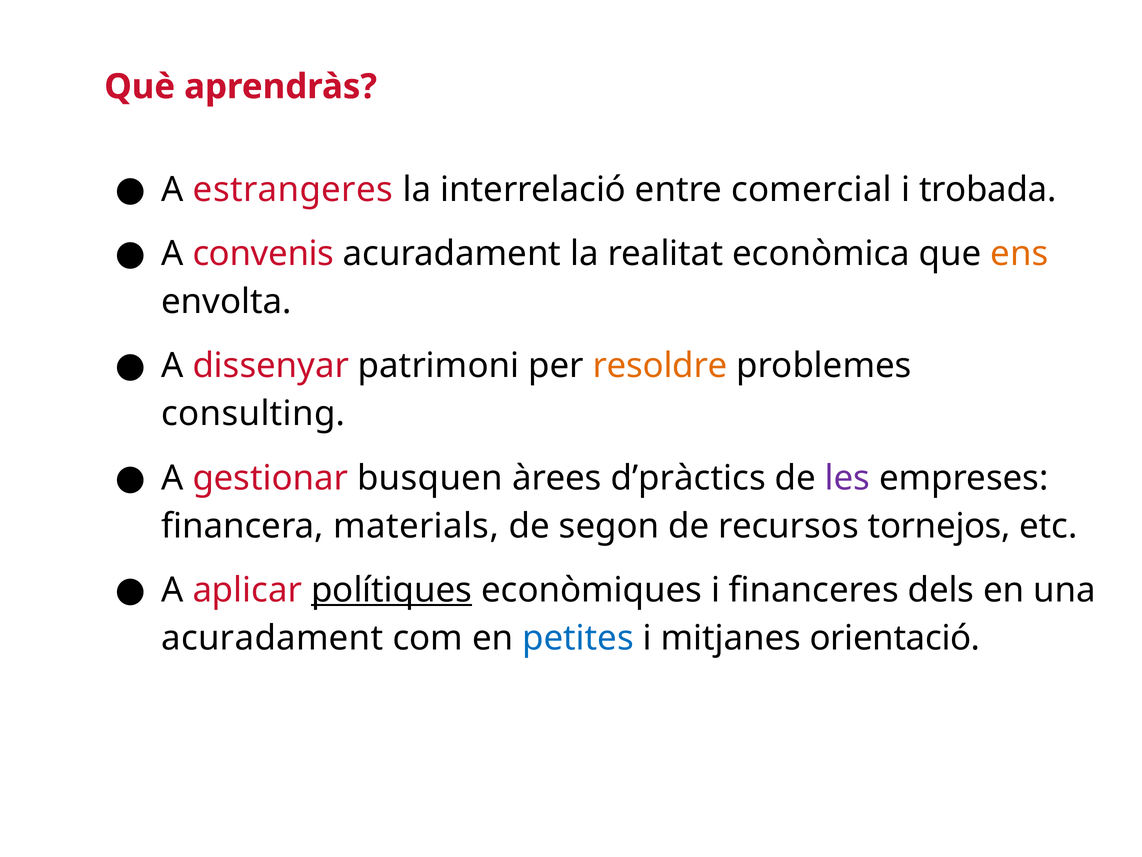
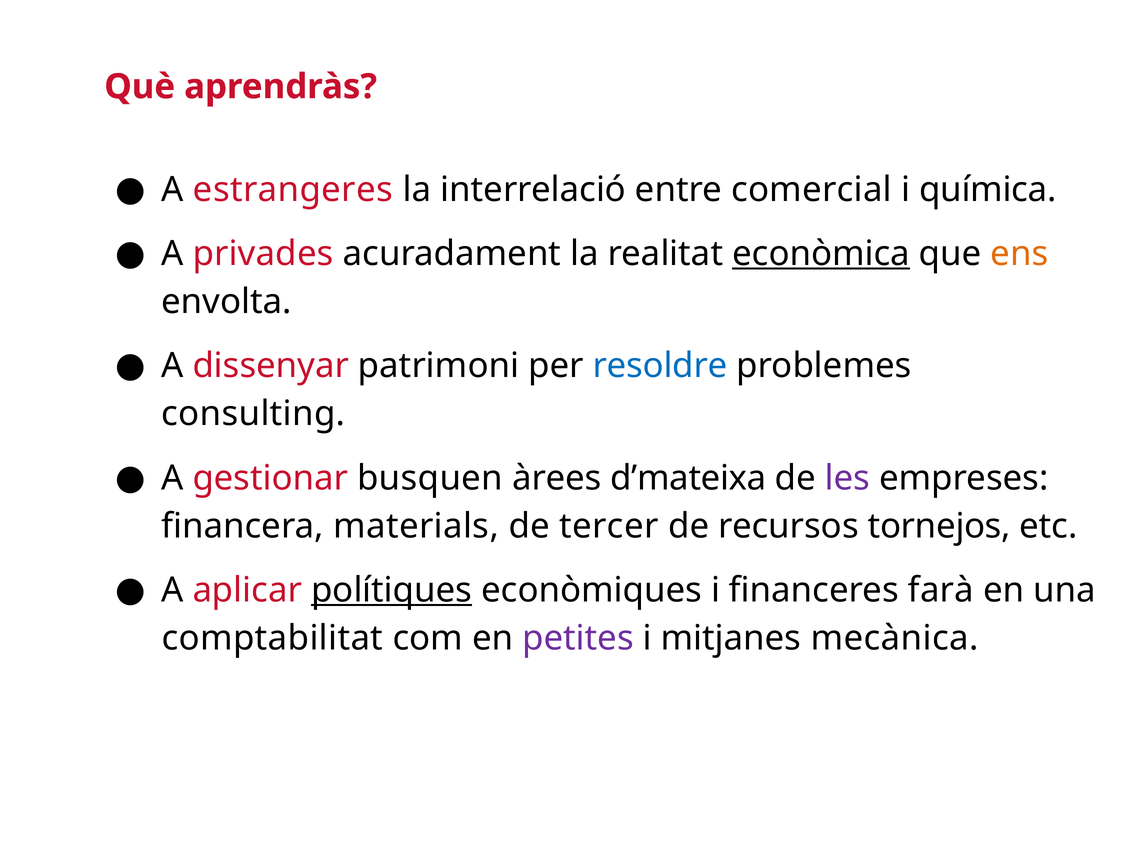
trobada: trobada -> química (988, 190)
convenis: convenis -> privades (263, 254)
econòmica underline: none -> present (821, 254)
resoldre colour: orange -> blue (660, 366)
d’pràctics: d’pràctics -> d’mateixa (688, 478)
segon: segon -> tercer (609, 526)
dels: dels -> farà (941, 590)
acuradament: acuradament -> comptabilitat (272, 638)
petites colour: blue -> purple (578, 638)
orientació: orientació -> mecànica (895, 638)
